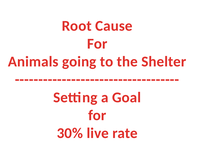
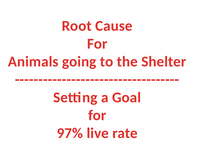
30%: 30% -> 97% (70, 133)
